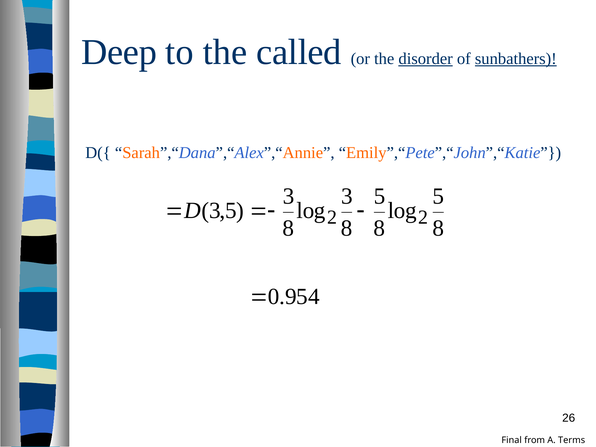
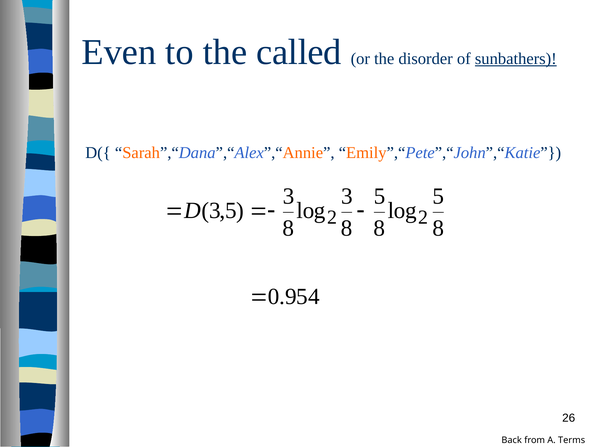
Deep: Deep -> Even (119, 52)
disorder underline: present -> none (426, 59)
Final: Final -> Back (512, 440)
